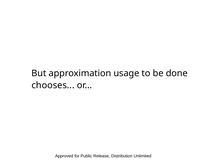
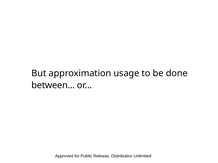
chooses: chooses -> between (53, 86)
